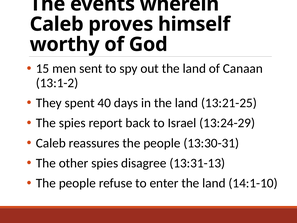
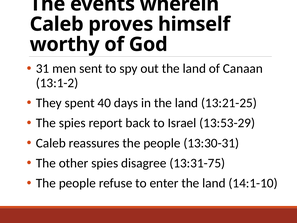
15: 15 -> 31 (43, 68)
13:24-29: 13:24-29 -> 13:53-29 (227, 123)
13:31-13: 13:31-13 -> 13:31-75 (197, 163)
